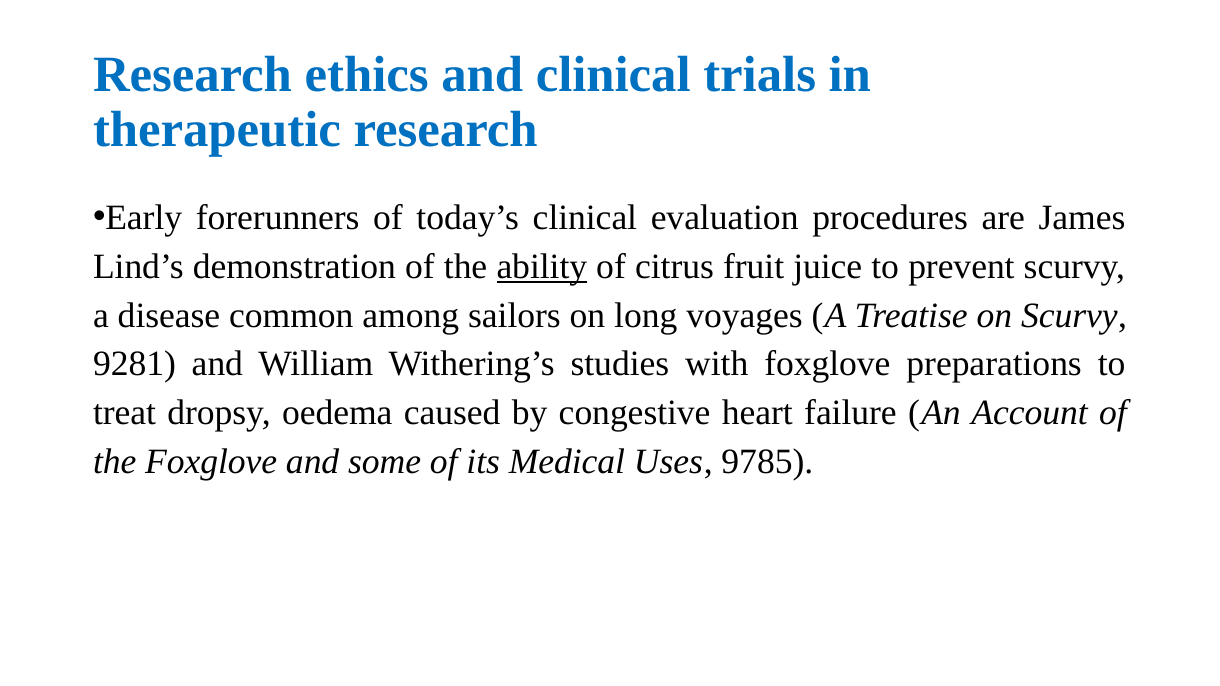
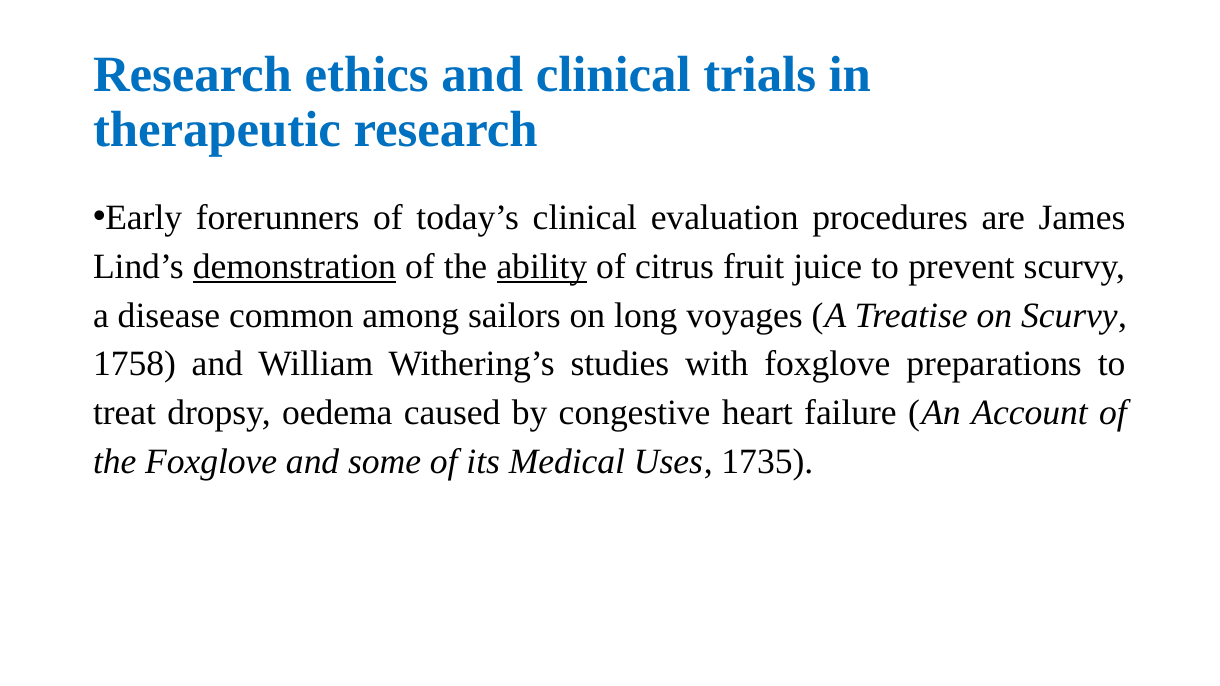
demonstration underline: none -> present (294, 266)
9281: 9281 -> 1758 (134, 364)
9785: 9785 -> 1735 (767, 462)
